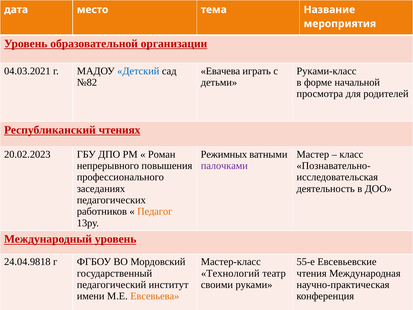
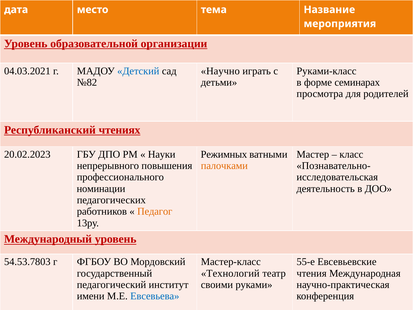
Евачева: Евачева -> Научно (220, 71)
начальной: начальной -> семинарах (357, 82)
Роман: Роман -> Науки (162, 154)
палочками colour: purple -> orange (224, 166)
заседаниях: заседаниях -> номинации (101, 188)
24.04.9818: 24.04.9818 -> 54.53.7803 (27, 262)
Евсевьева colour: orange -> blue (155, 296)
